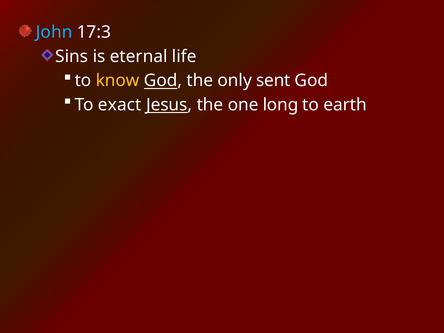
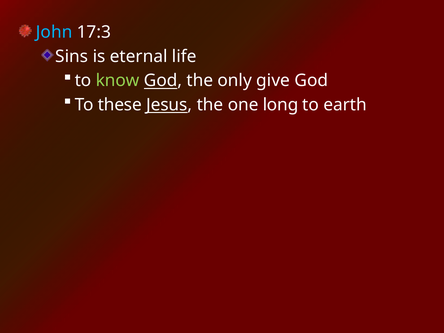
know colour: yellow -> light green (118, 81)
sent: sent -> give (273, 81)
exact: exact -> these (120, 105)
